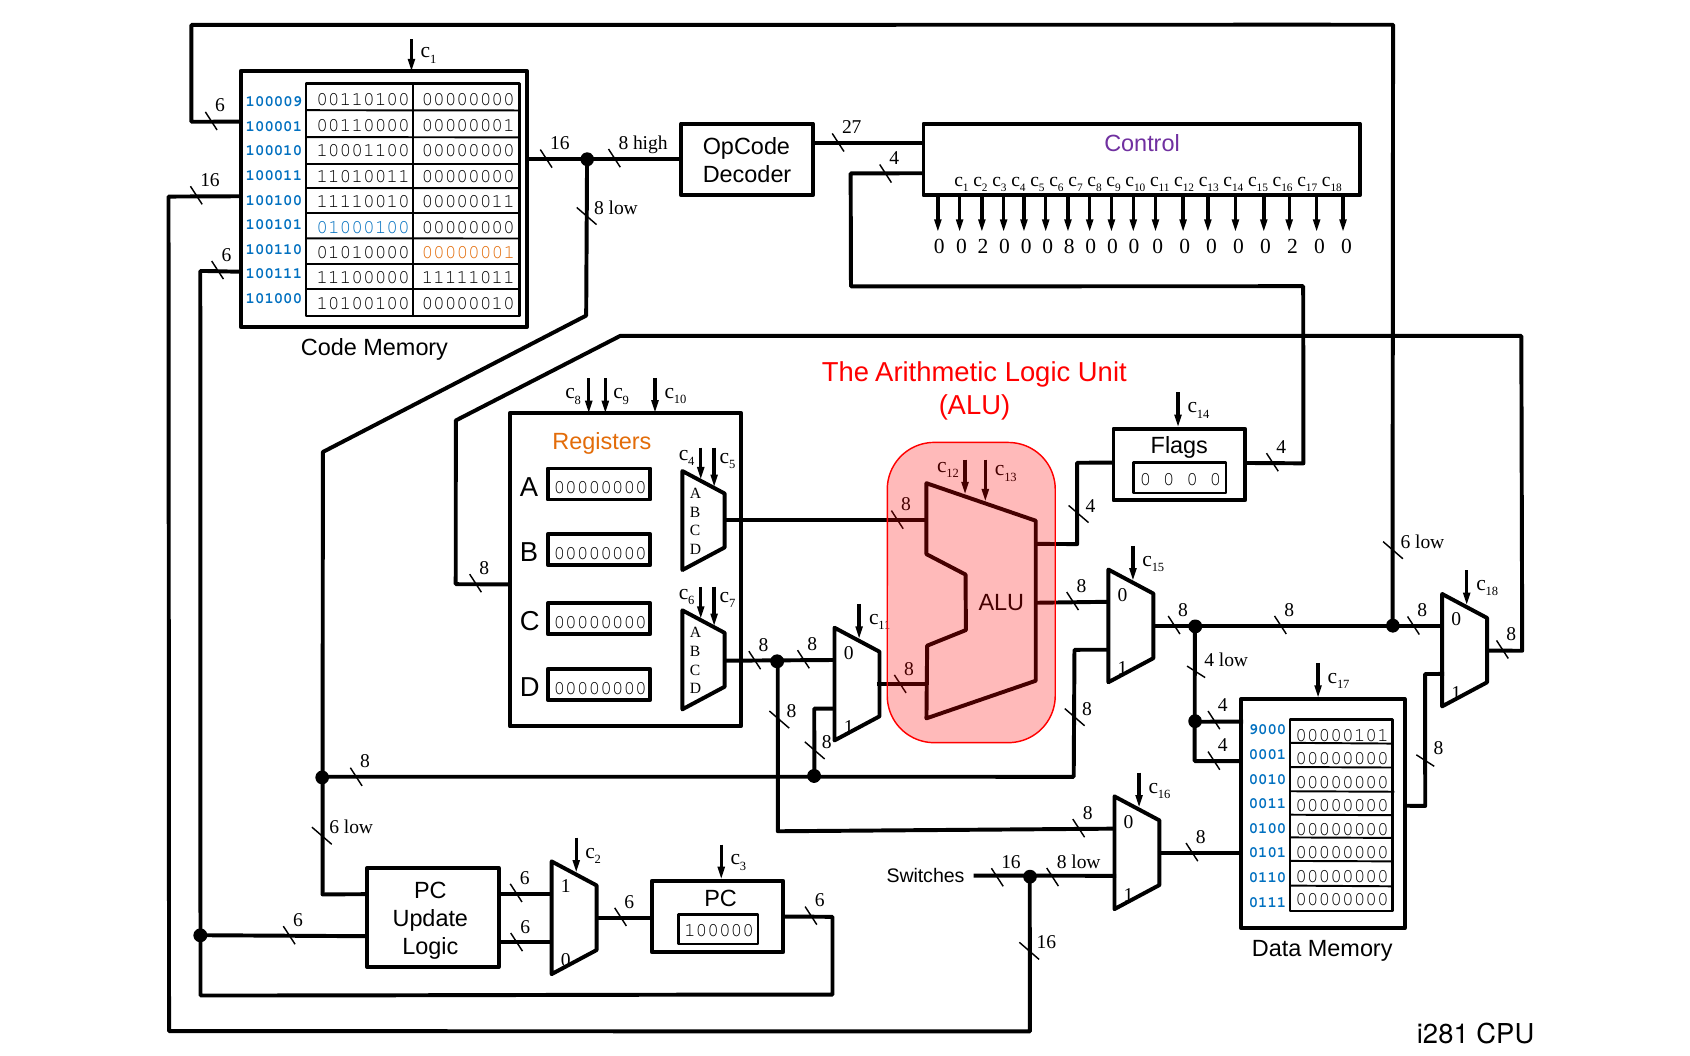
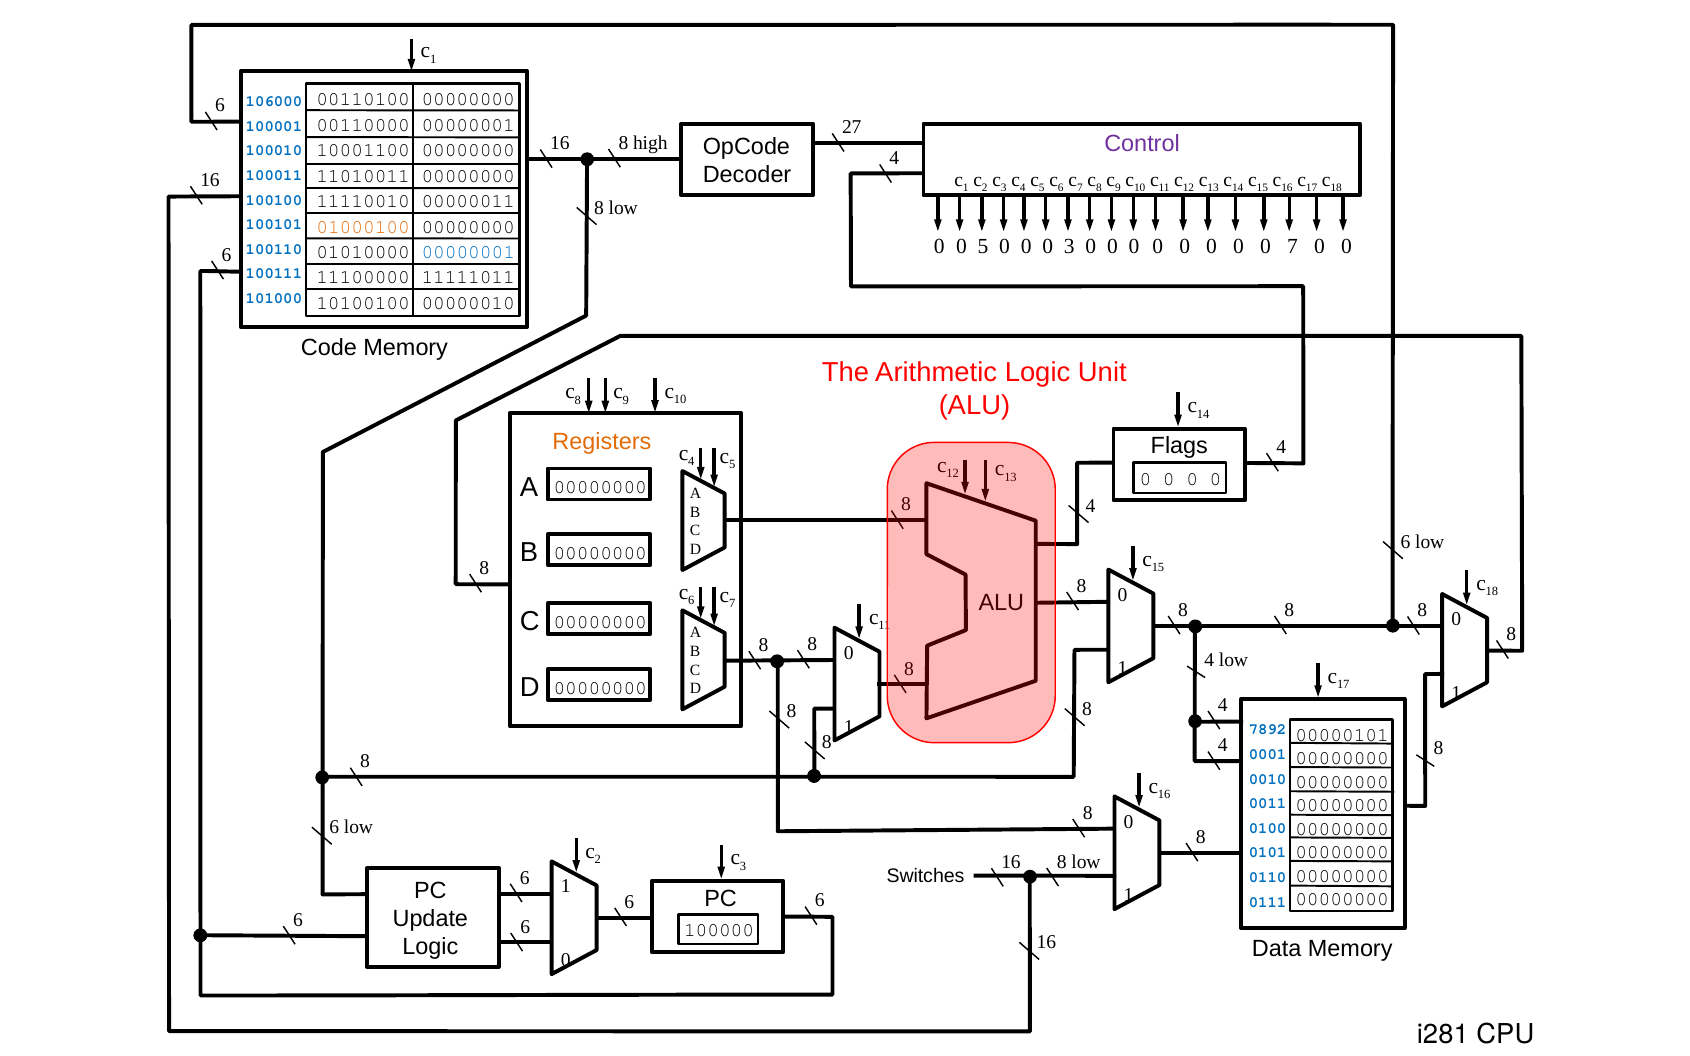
100009: 100009 -> 106000 (274, 102)
01000100 colour: blue -> orange (363, 227)
2: 2 -> 5 (983, 247)
0 8: 8 -> 3 (1069, 247)
0 0 0 2: 2 -> 7 (1292, 247)
00000001 colour: orange -> blue (468, 252)
9000: 9000 -> 7892 (1268, 730)
